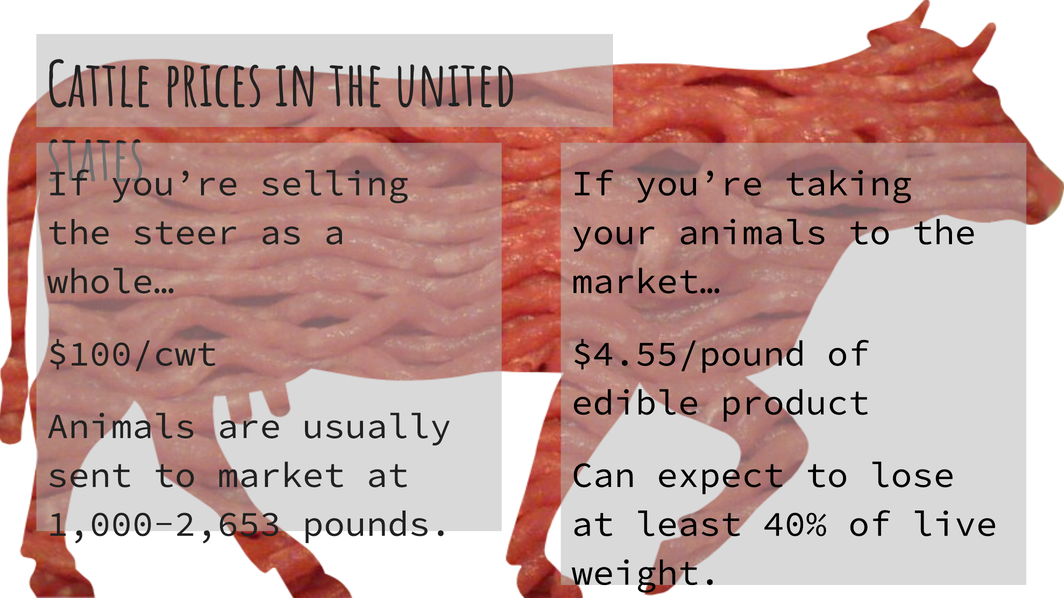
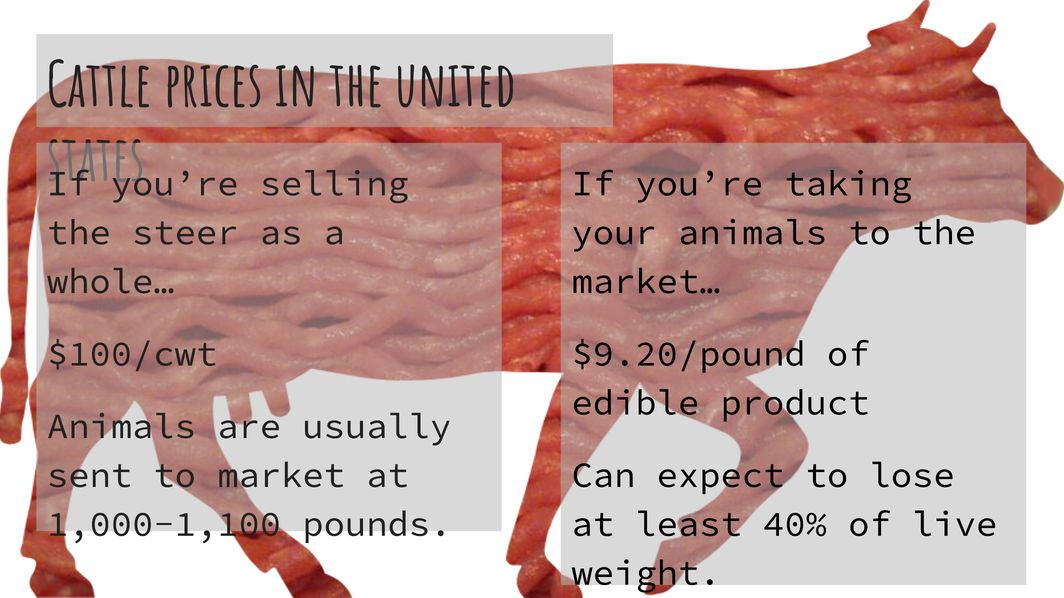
$4.55/pound: $4.55/pound -> $9.20/pound (689, 354)
1,000-2,653: 1,000-2,653 -> 1,000-1,100 (164, 525)
